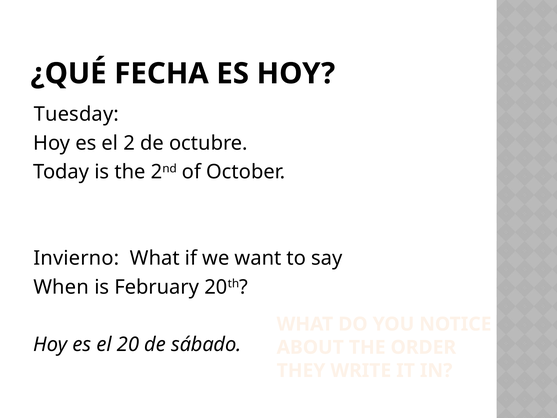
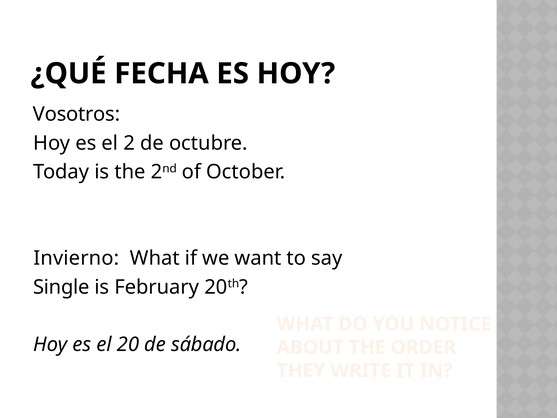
Tuesday: Tuesday -> Vosotros (77, 114)
When: When -> Single (61, 287)
